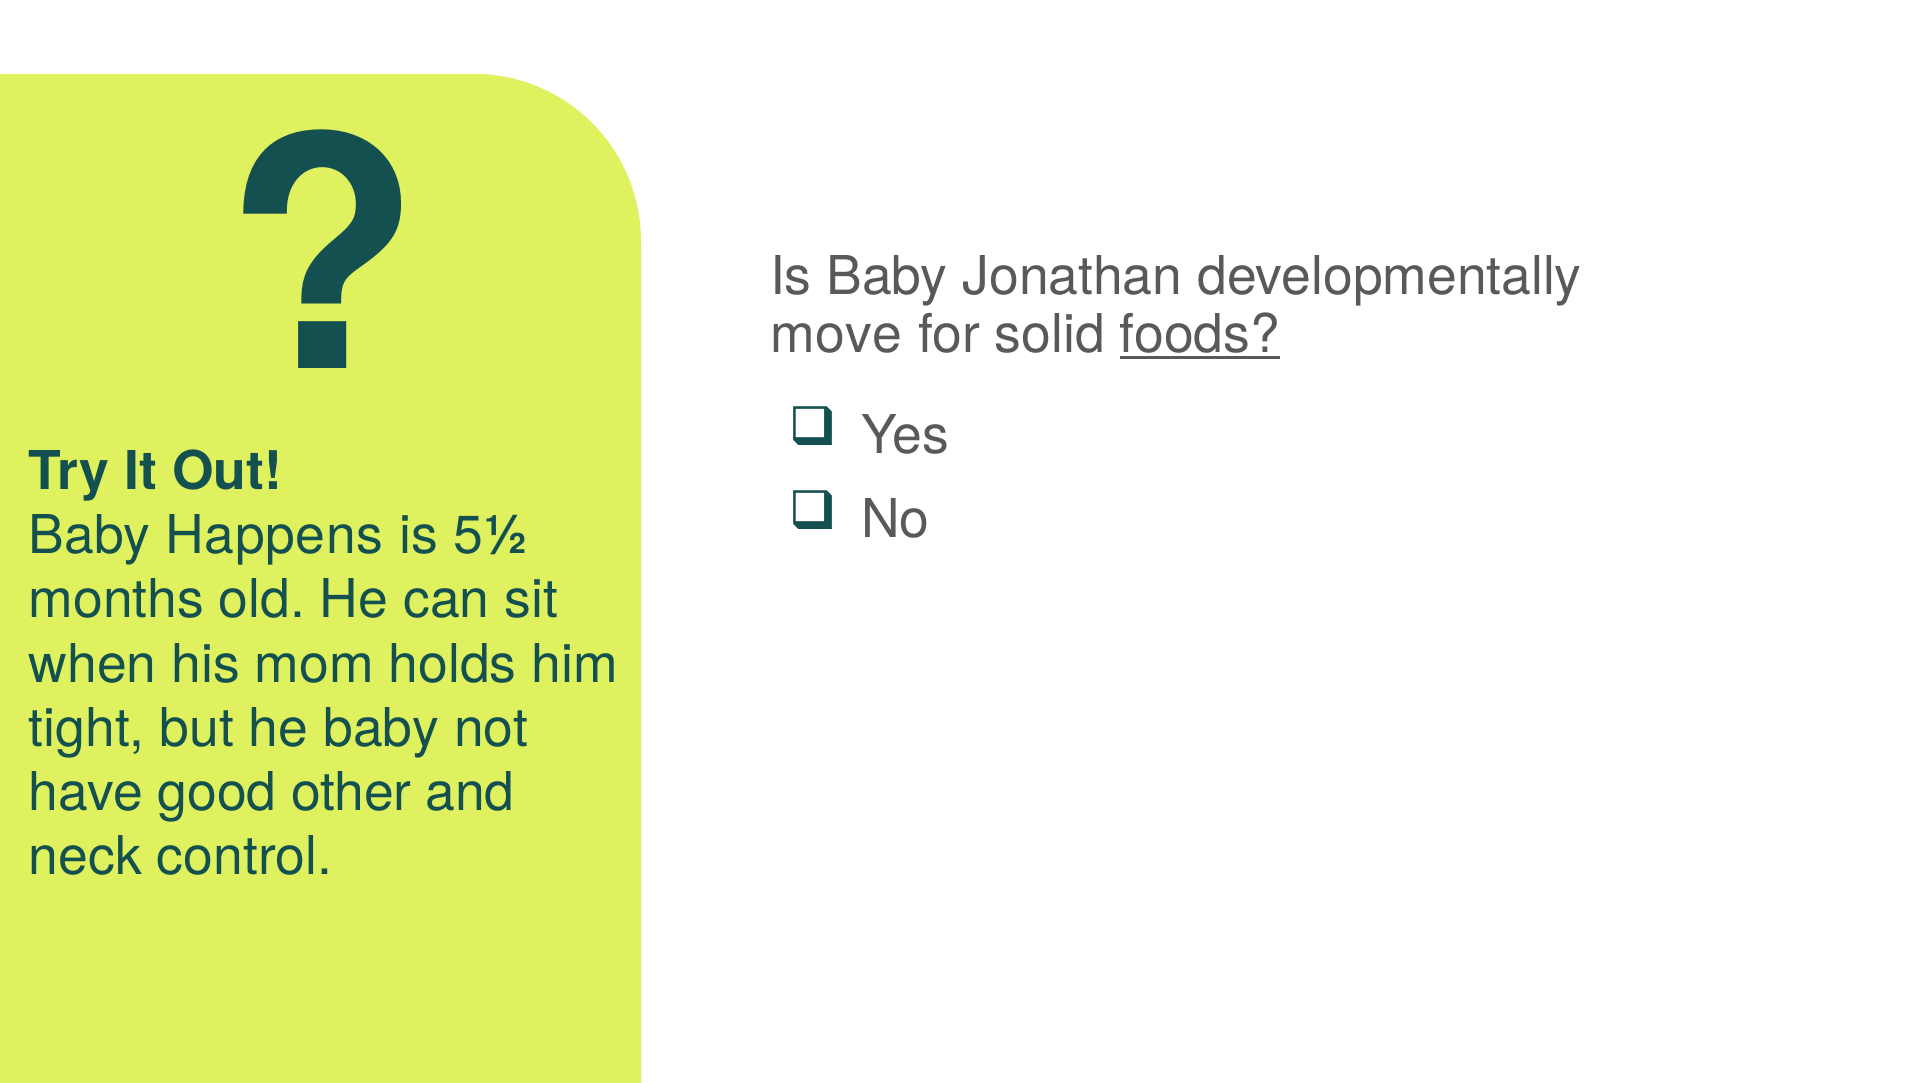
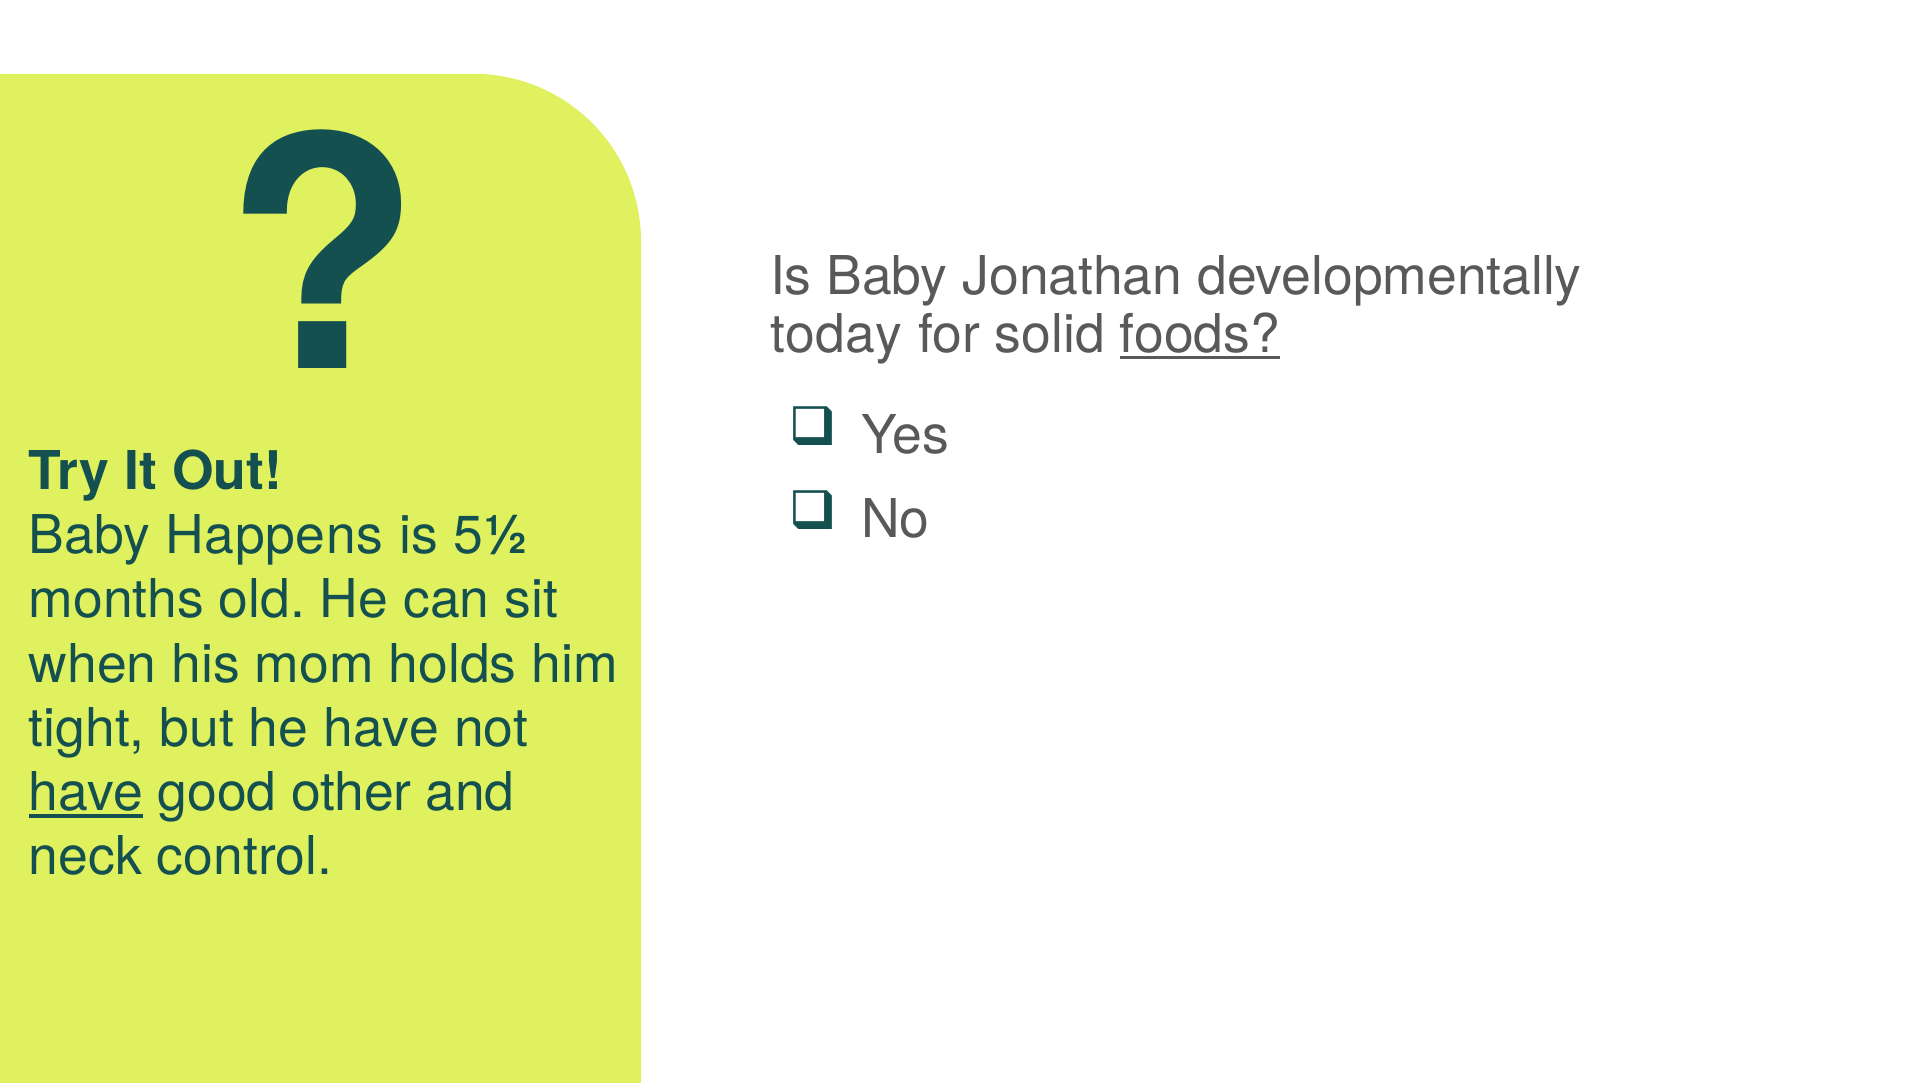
move: move -> today (836, 334)
he baby: baby -> have (381, 729)
have underline: none -> present (86, 793)
